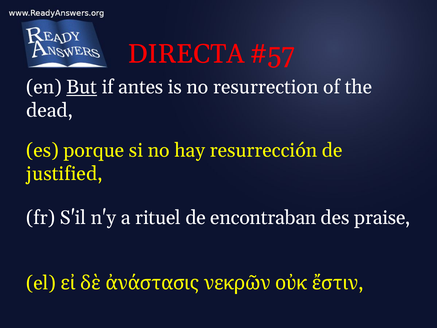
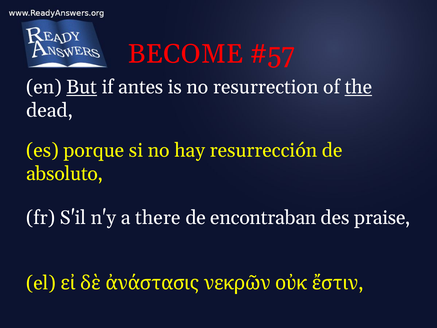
DIRECTA: DIRECTA -> BECOME (186, 54)
the underline: none -> present (358, 87)
justified: justified -> absoluto (65, 174)
rituel: rituel -> there (158, 218)
